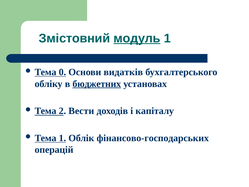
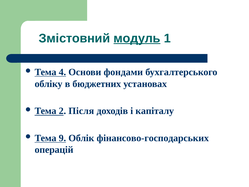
0: 0 -> 4 (62, 72)
видатків: видатків -> фондами (123, 72)
бюджетних underline: present -> none (97, 84)
Вести: Вести -> Після (81, 111)
Тема 1: 1 -> 9 (62, 138)
